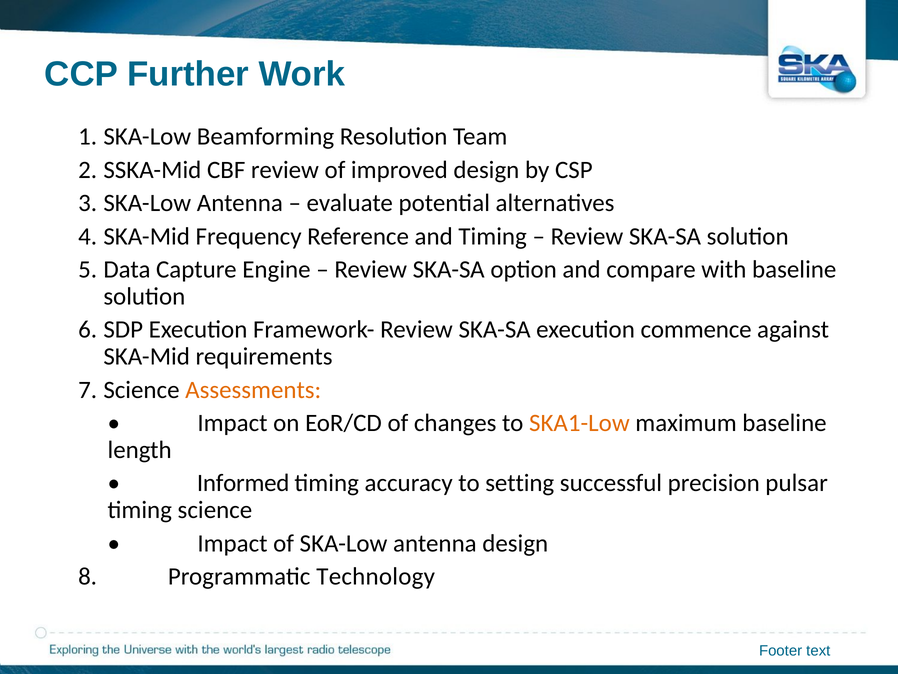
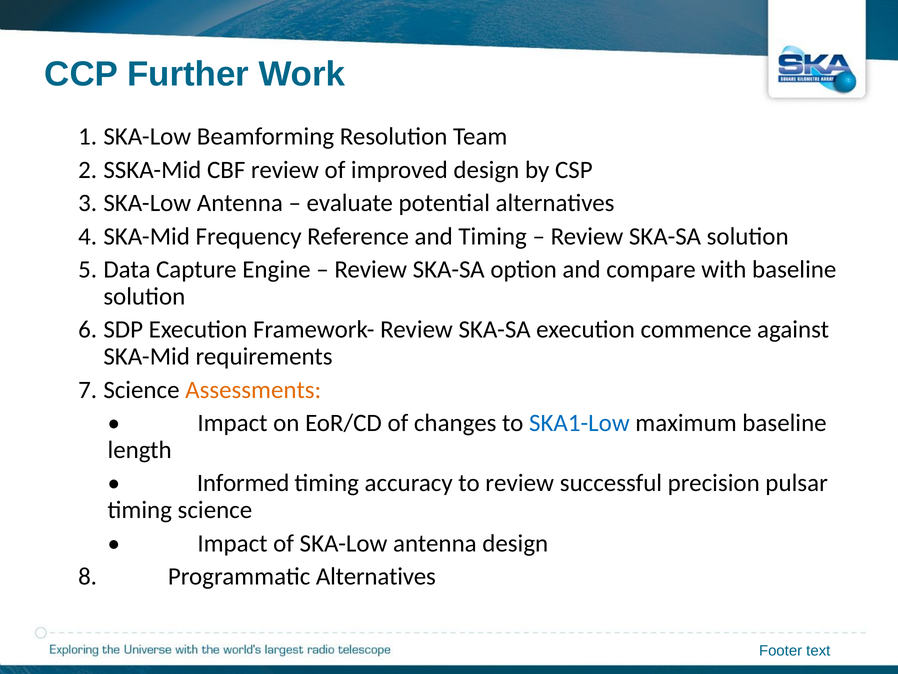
SKA1-Low colour: orange -> blue (579, 423)
to setting: setting -> review (520, 483)
Programmatic Technology: Technology -> Alternatives (376, 576)
